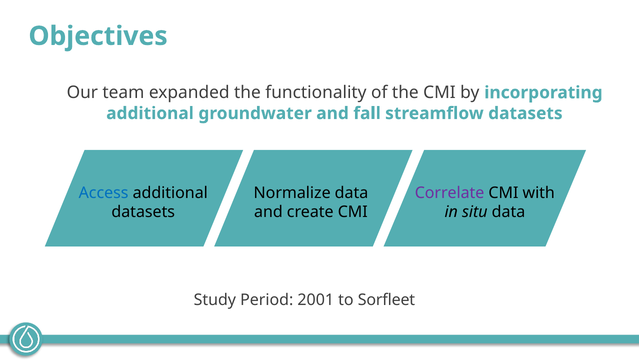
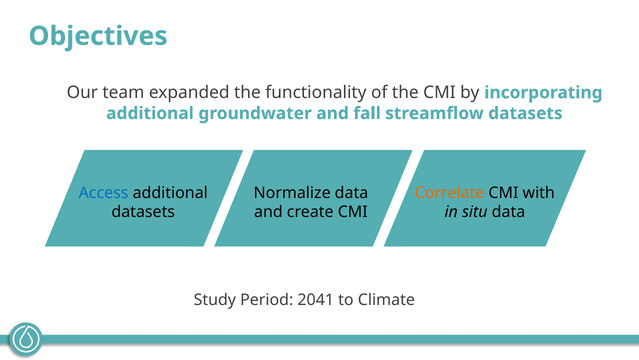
Correlate colour: purple -> orange (450, 193)
2001: 2001 -> 2041 (316, 299)
Sorfleet: Sorfleet -> Climate (386, 299)
